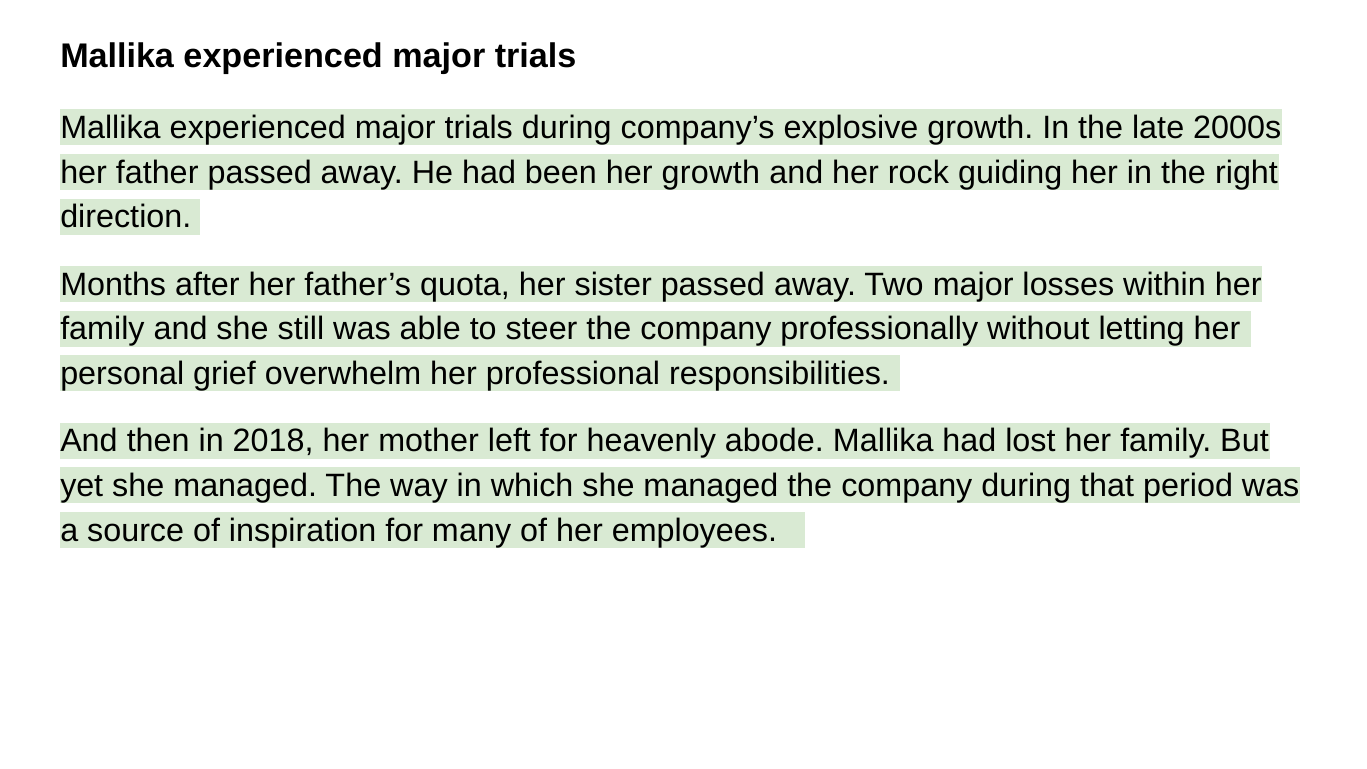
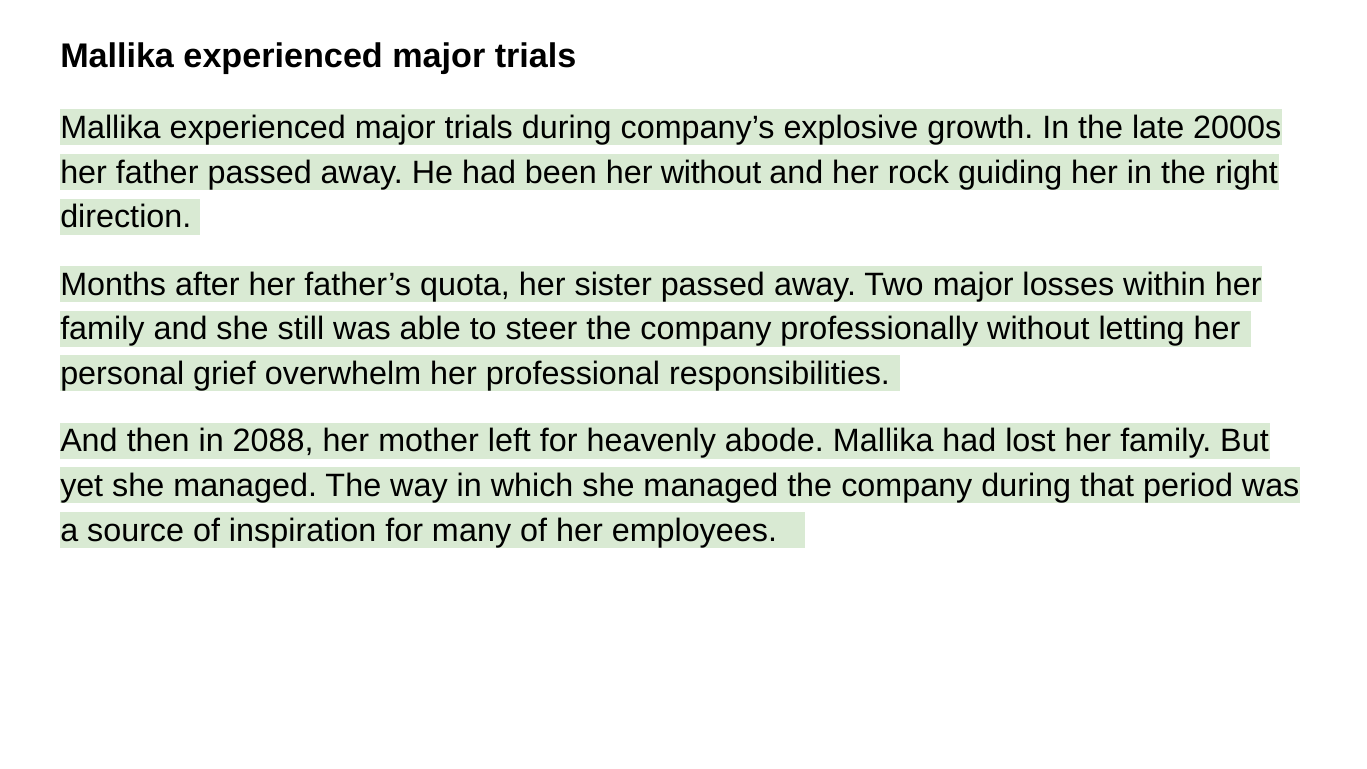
her growth: growth -> without (711, 173)
2018: 2018 -> 2088 (273, 441)
